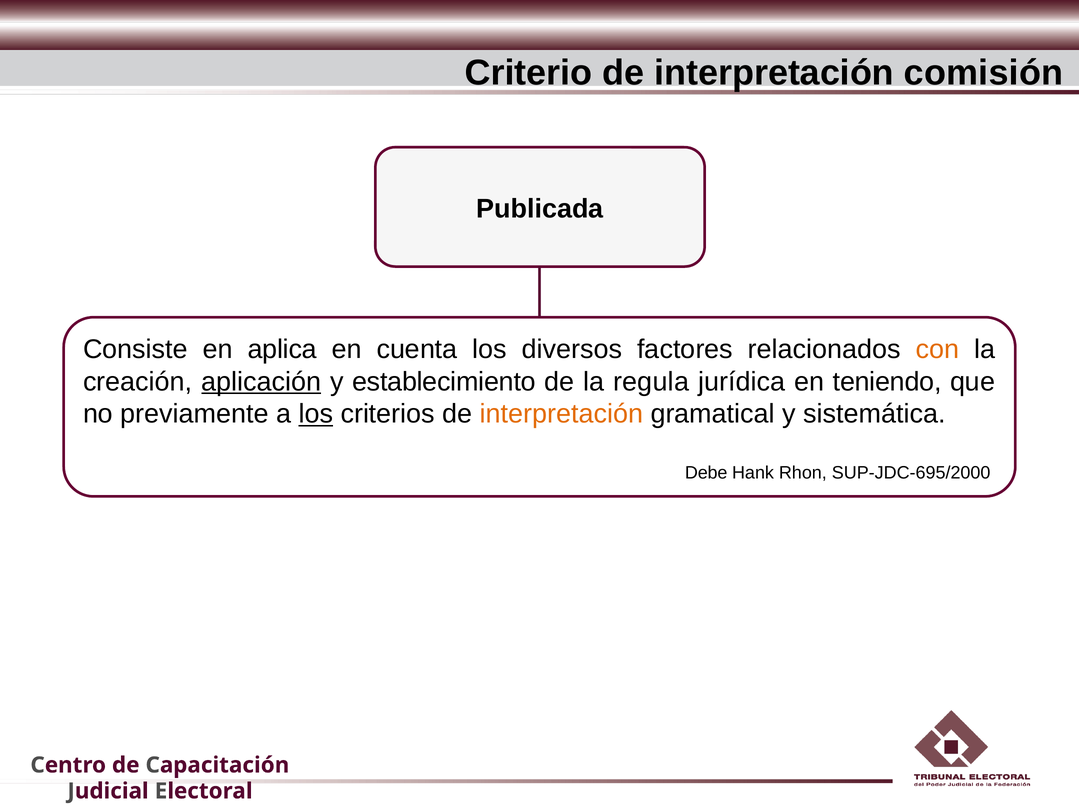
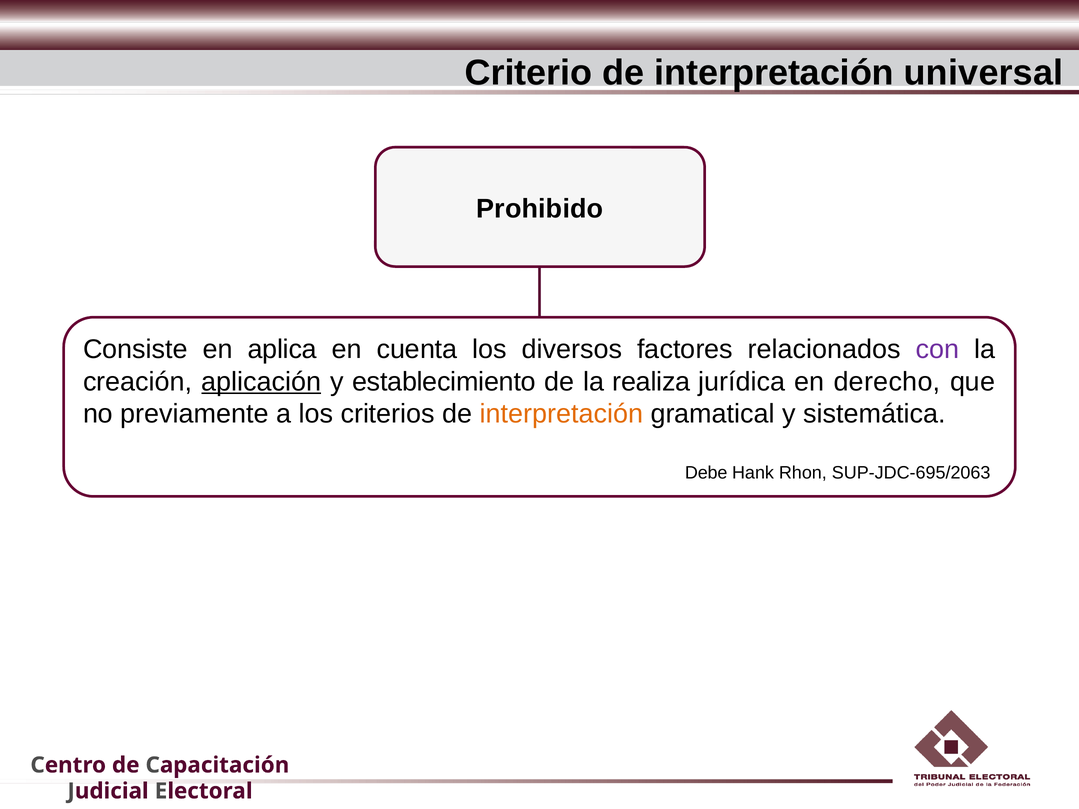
comisión: comisión -> universal (984, 73)
Publicada: Publicada -> Prohibido (540, 209)
con colour: orange -> purple (937, 349)
regula: regula -> realiza (651, 382)
teniendo: teniendo -> derecho (887, 382)
los underline: present -> none (316, 414)
SUP-JDC-695/2000: SUP-JDC-695/2000 -> SUP-JDC-695/2063 (911, 473)
